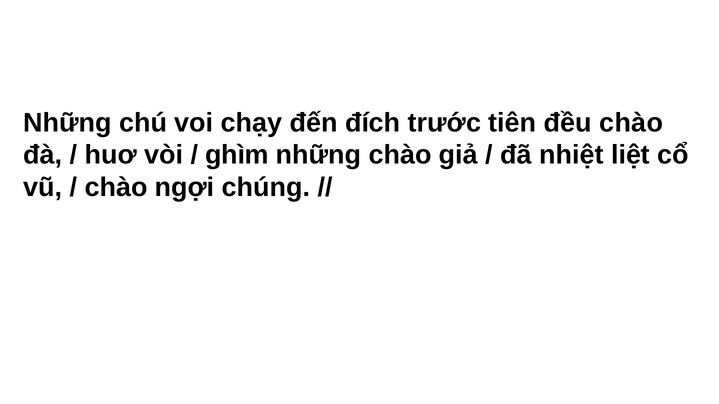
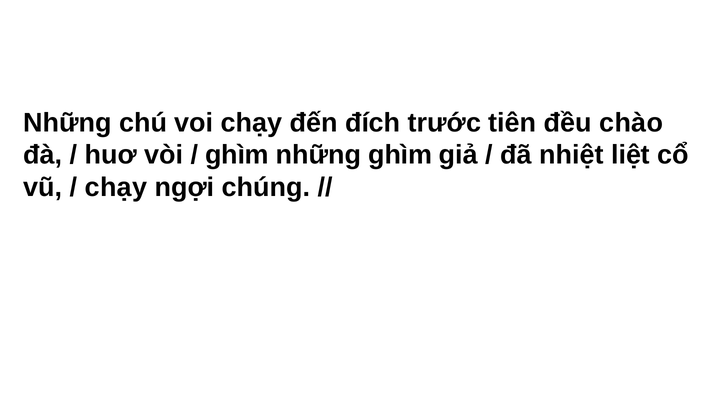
những chào: chào -> ghìm (400, 155)
chào: chào -> chạy (116, 188)
